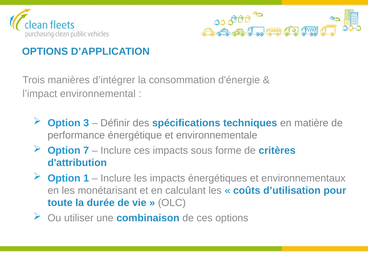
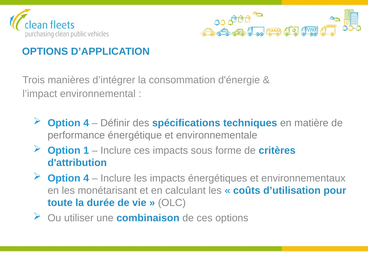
3: 3 -> 4 (86, 123)
7: 7 -> 1 (86, 151)
1: 1 -> 4 (86, 178)
